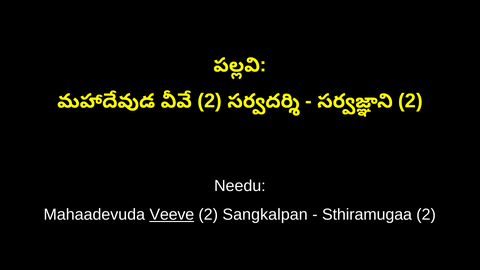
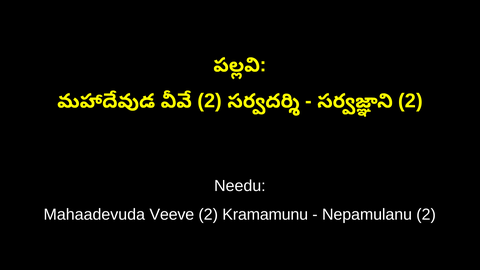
Veeve underline: present -> none (172, 215)
Sangkalpan: Sangkalpan -> Kramamunu (265, 215)
Sthiramugaa: Sthiramugaa -> Nepamulanu (367, 215)
